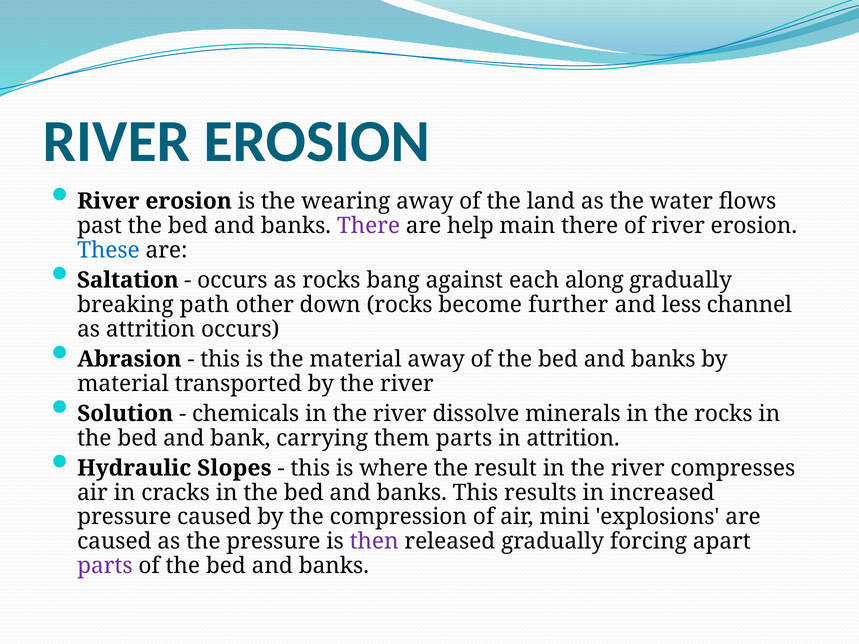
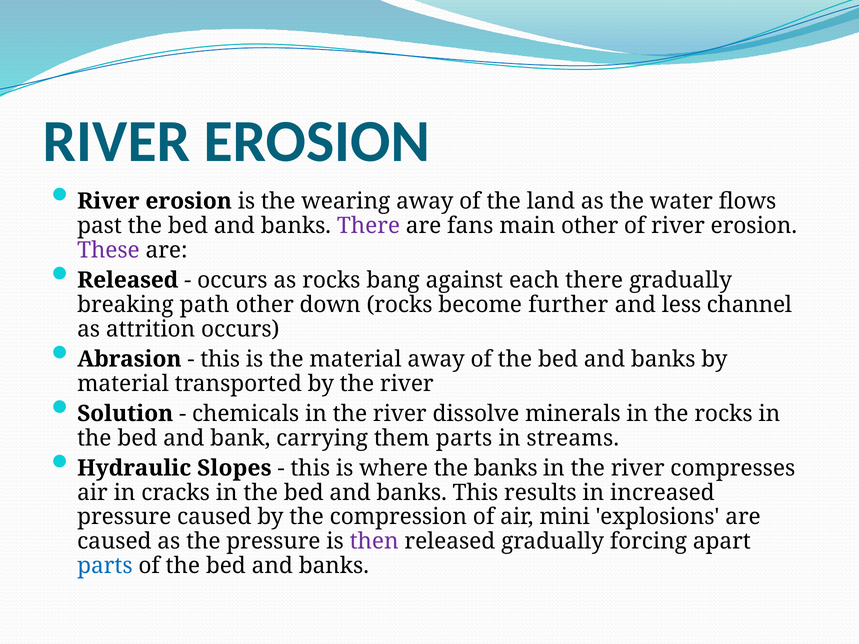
help: help -> fans (470, 226)
main there: there -> other (590, 226)
These colour: blue -> purple (108, 250)
Saltation: Saltation -> Released (128, 280)
each along: along -> there (594, 280)
in attrition: attrition -> streams (573, 438)
the result: result -> banks (506, 468)
parts colour: purple -> blue (105, 566)
